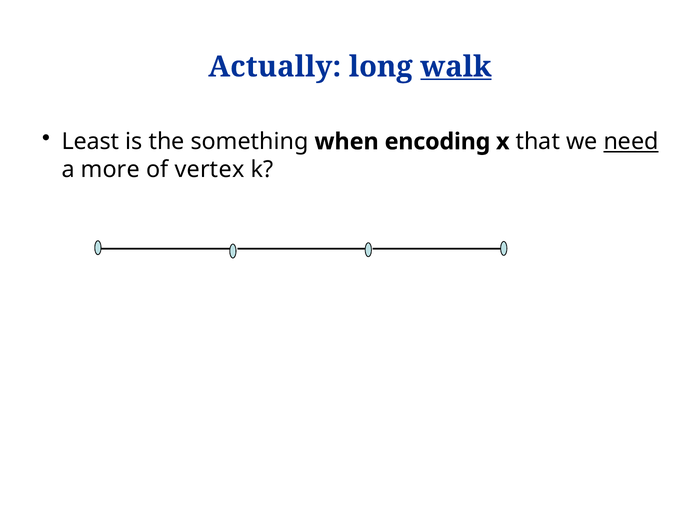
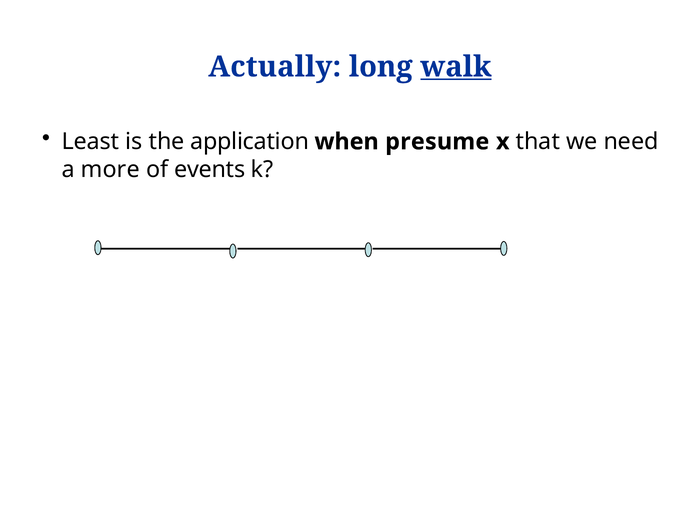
something: something -> application (250, 142)
encoding: encoding -> presume (437, 142)
need underline: present -> none (631, 142)
vertex: vertex -> events (210, 170)
